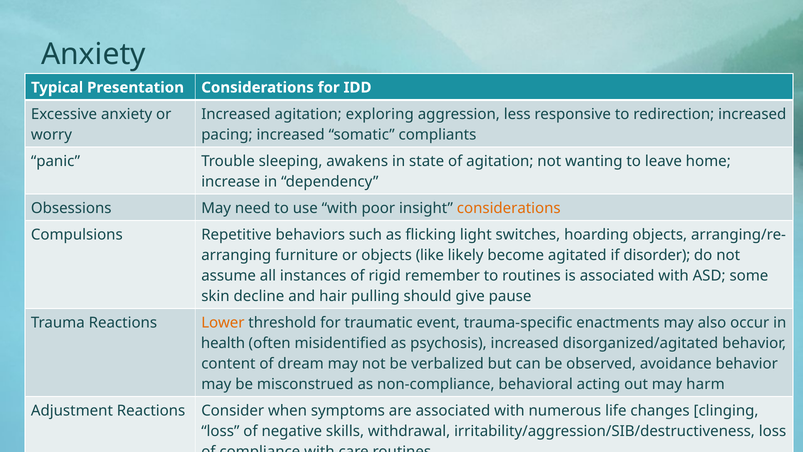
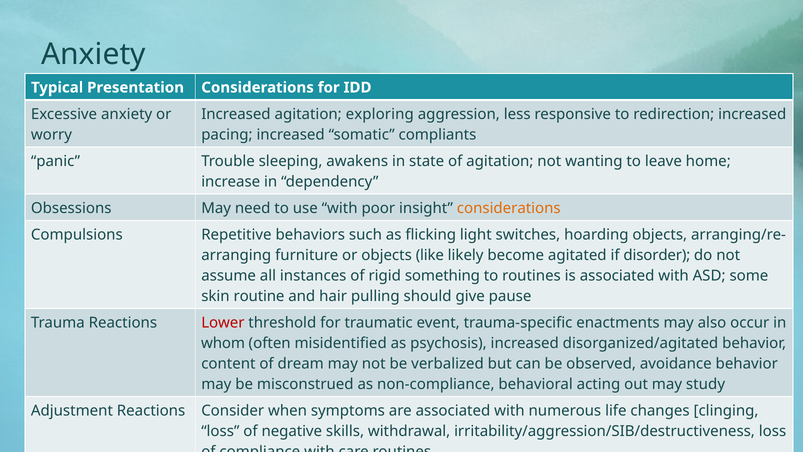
remember: remember -> something (442, 275)
decline: decline -> routine (259, 296)
Lower colour: orange -> red (223, 322)
health: health -> whom (223, 343)
harm: harm -> study (706, 384)
